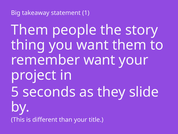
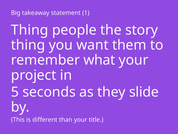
Them: Them -> Thing (30, 30)
remember want: want -> what (99, 60)
